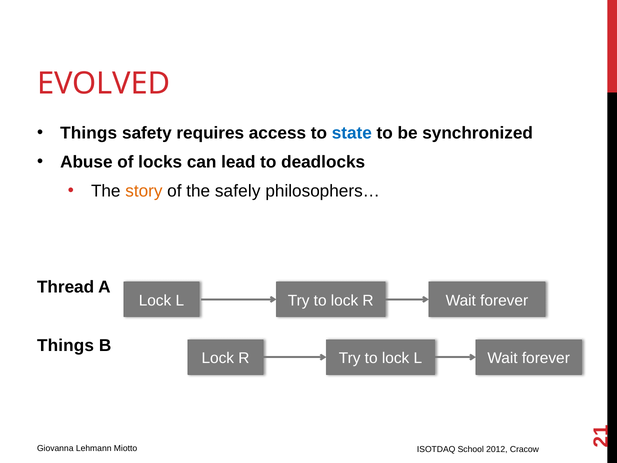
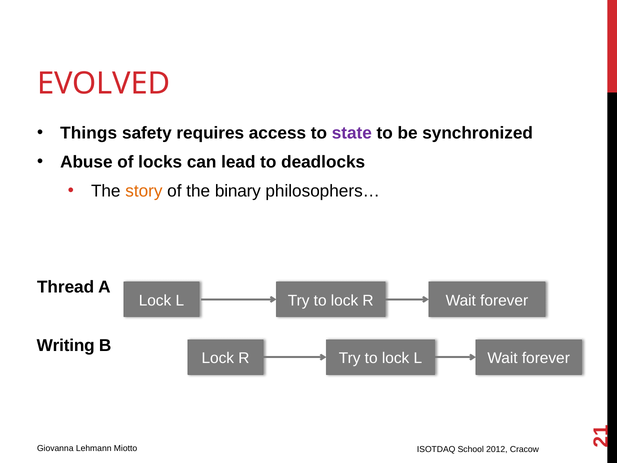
state colour: blue -> purple (352, 133)
safely: safely -> binary (238, 191)
Things: Things -> Writing (66, 345)
